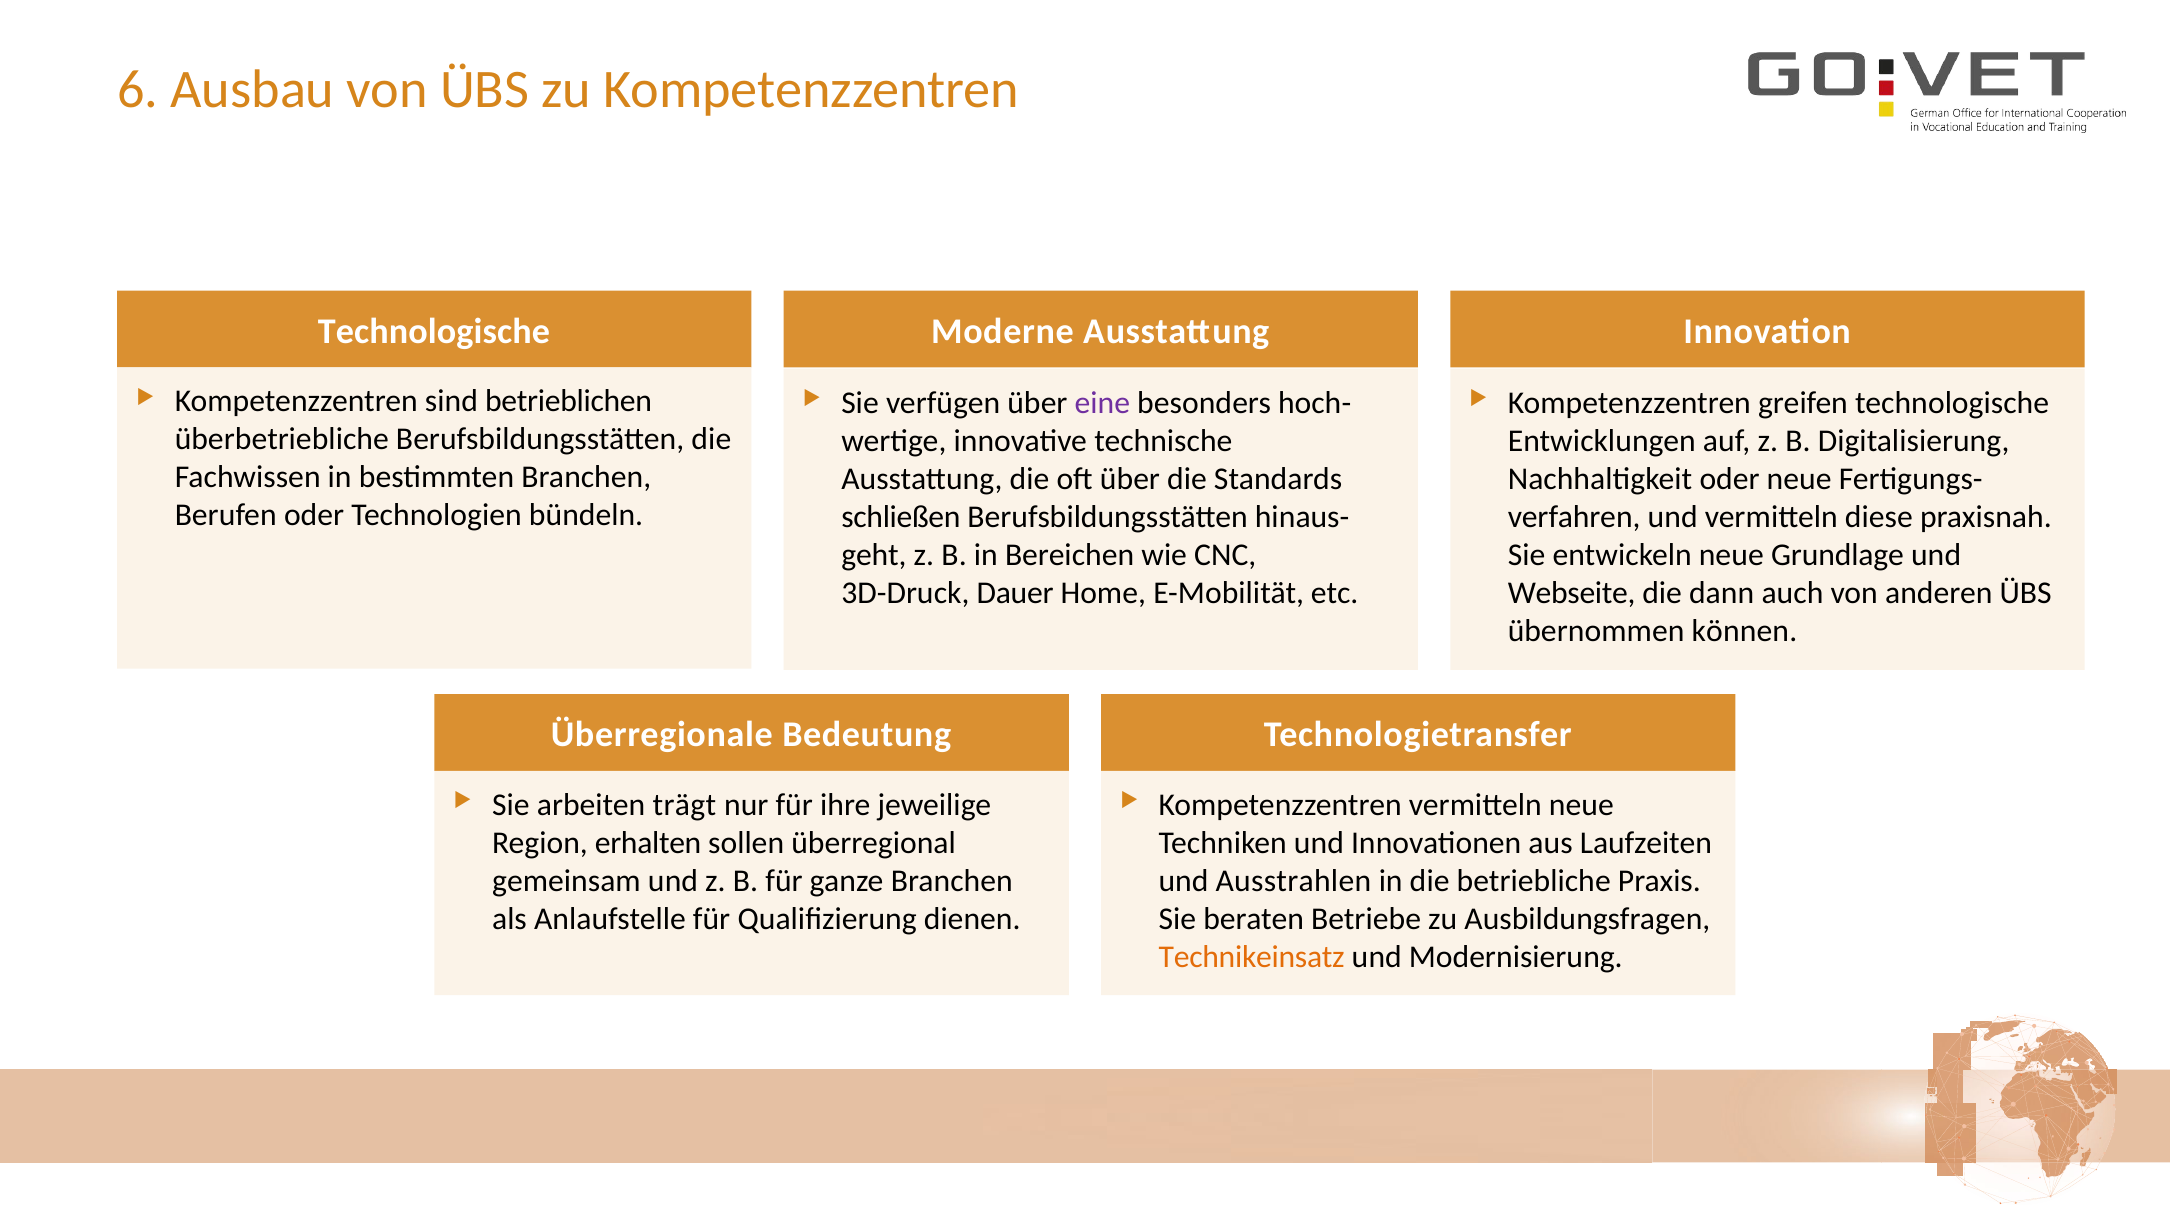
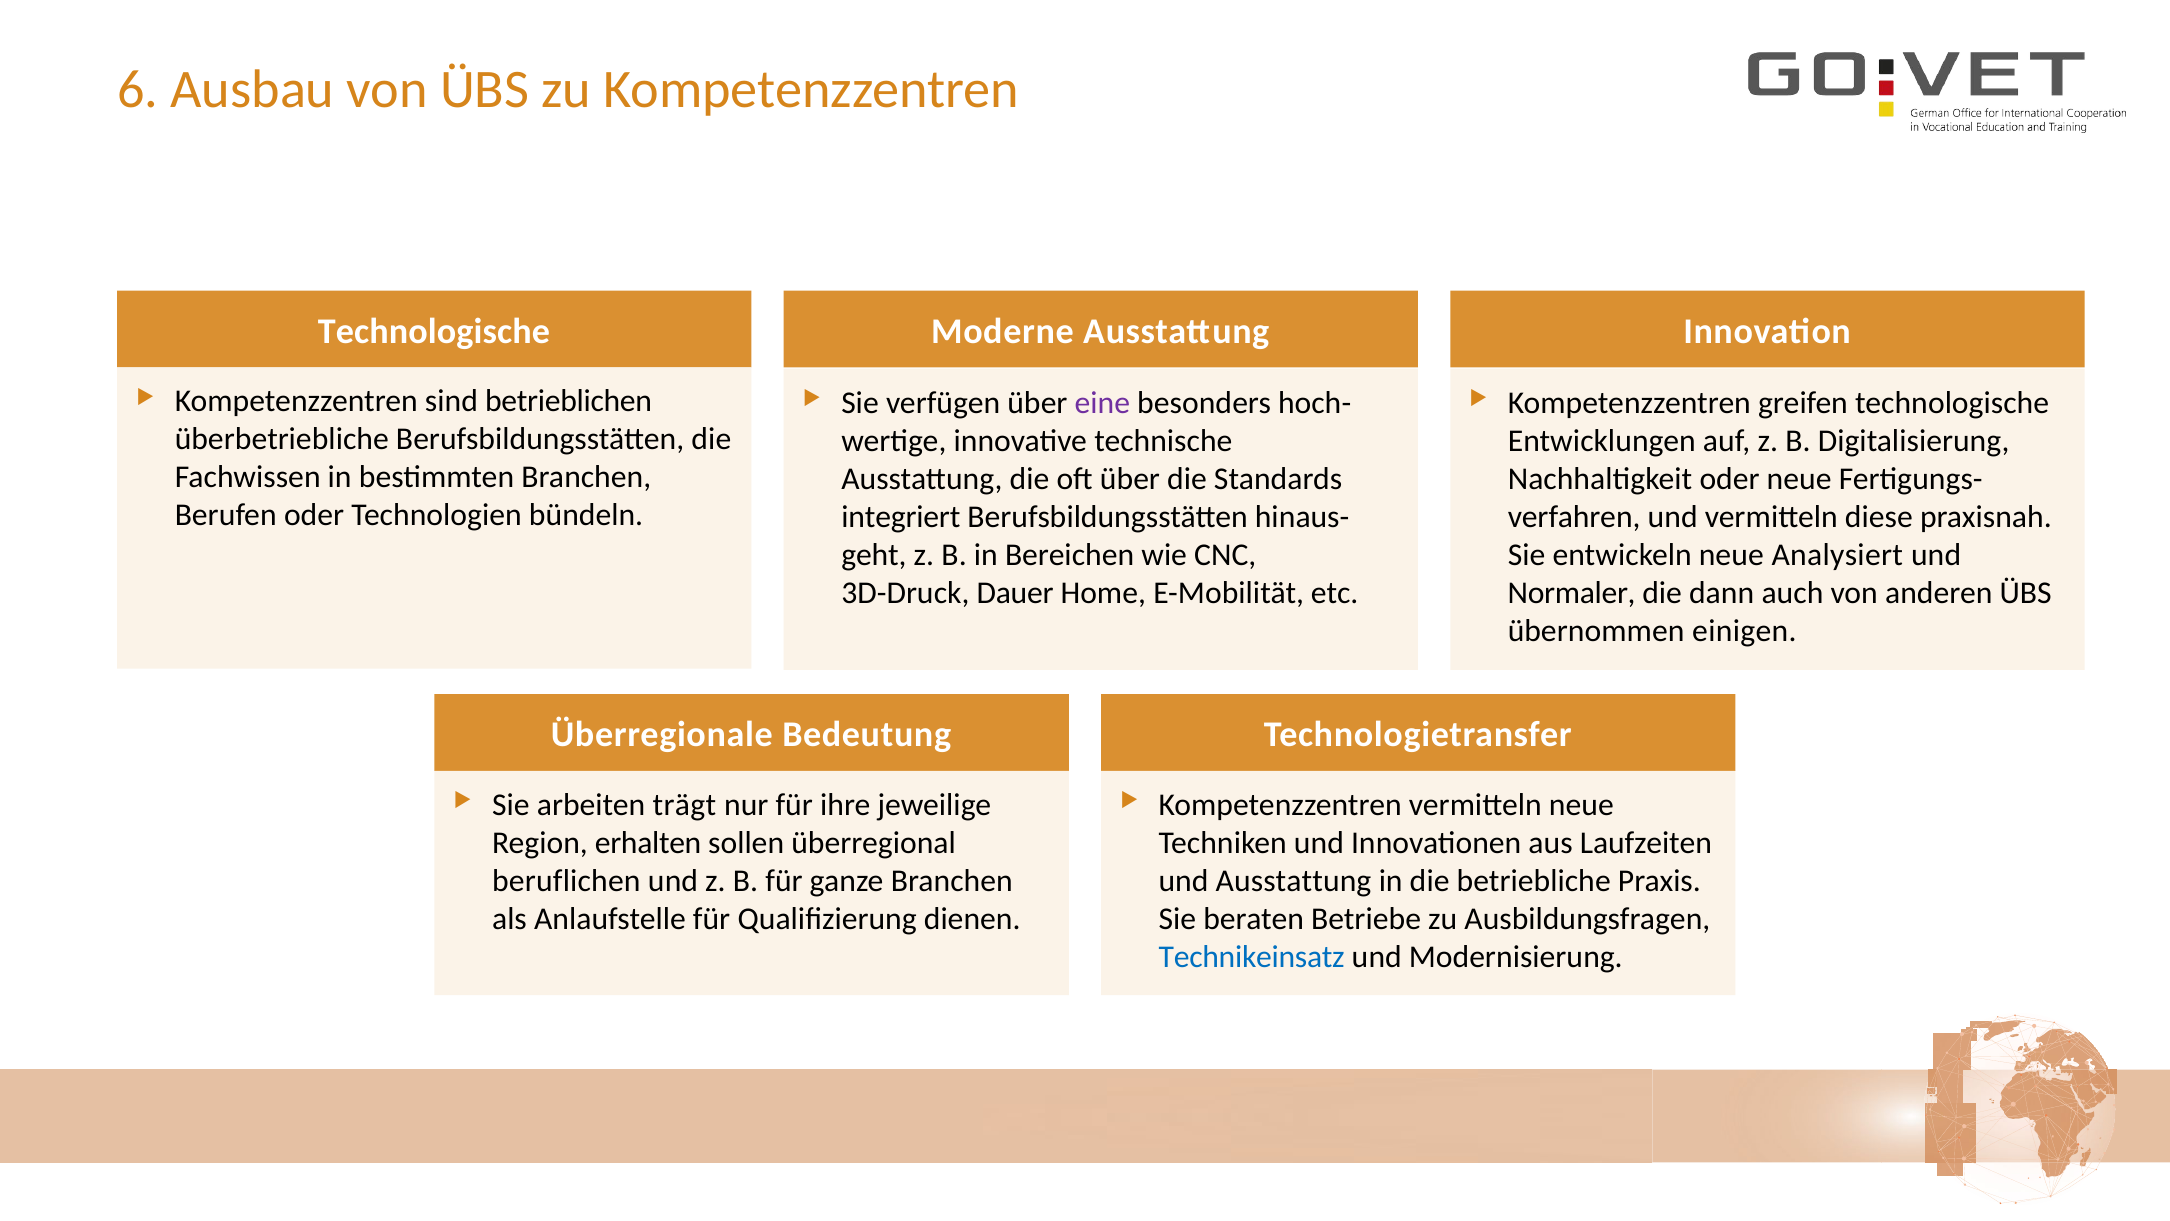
schließen: schließen -> integriert (901, 517)
Grundlage: Grundlage -> Analysiert (1837, 555)
Webseite: Webseite -> Normaler (1572, 593)
können: können -> einigen (1744, 631)
gemeinsam: gemeinsam -> beruflichen (566, 881)
und Ausstrahlen: Ausstrahlen -> Ausstattung (1294, 881)
Technikeinsatz colour: orange -> blue (1252, 957)
